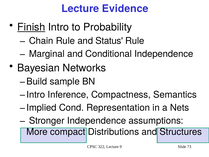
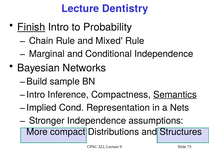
Evidence: Evidence -> Dentistry (125, 9)
Status: Status -> Mixed (109, 41)
Semantics underline: none -> present (175, 94)
